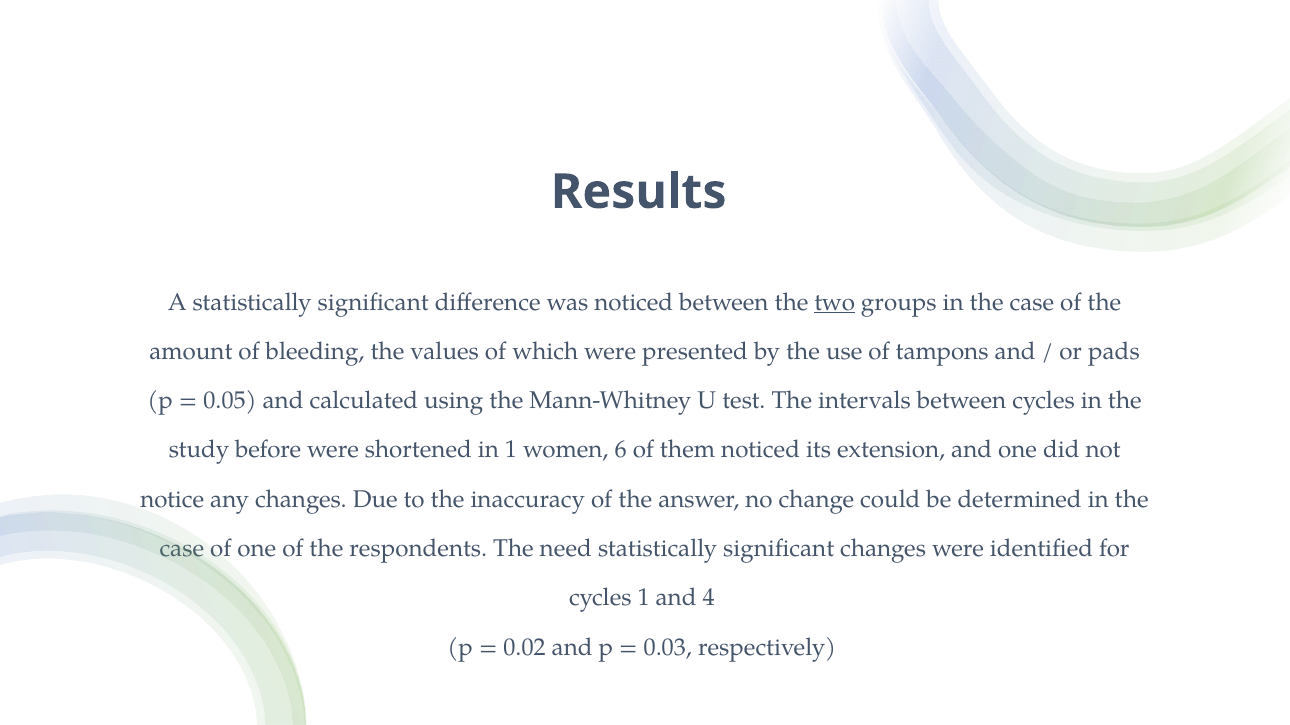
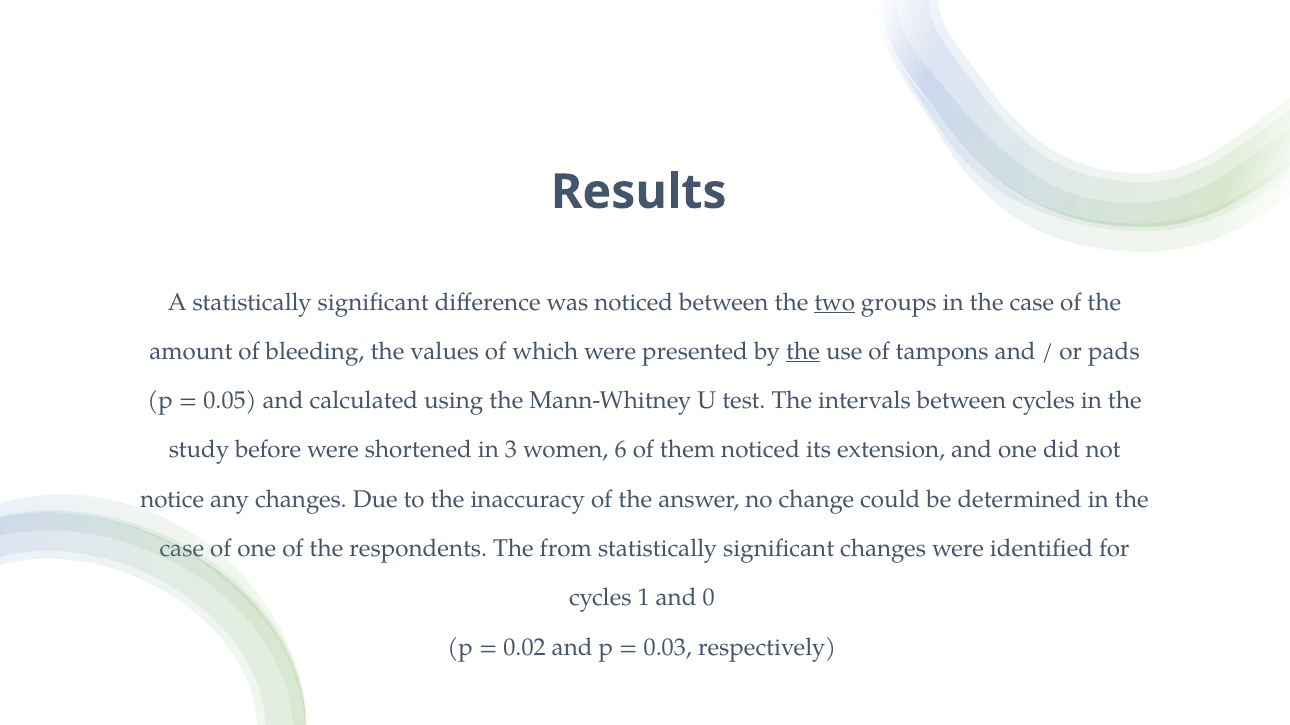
the underline: none -> present (803, 352)
in 1: 1 -> 3 (511, 450)
need: need -> from (566, 549)
4: 4 -> 0 (709, 598)
